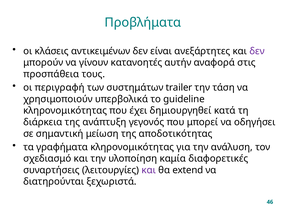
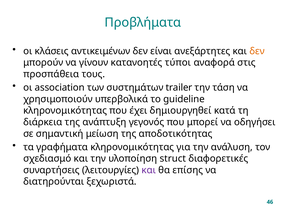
δεν colour: purple -> orange (257, 51)
αυτήν: αυτήν -> τύποι (178, 63)
περιγραφή: περιγραφή -> association (60, 88)
καμία: καμία -> struct (173, 159)
extend: extend -> επίσης (188, 170)
